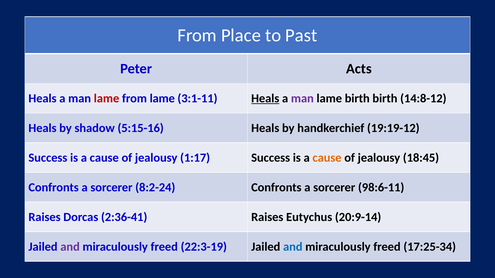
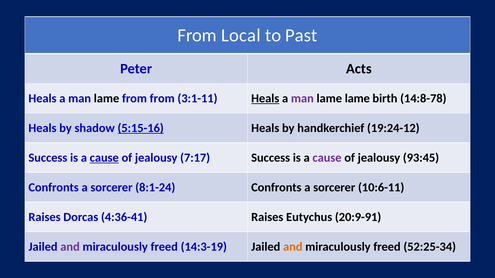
Place: Place -> Local (241, 35)
lame colour: red -> black (107, 98)
from lame: lame -> from (162, 98)
lame birth: birth -> lame (357, 98)
14:8-12: 14:8-12 -> 14:8-78 (423, 98)
5:15-16 underline: none -> present (141, 128)
19:19-12: 19:19-12 -> 19:24-12 (393, 128)
cause underline: none -> present (104, 158)
1:17: 1:17 -> 7:17 (195, 158)
cause colour: orange -> purple (327, 158)
18:45: 18:45 -> 93:45 (421, 158)
8:2-24: 8:2-24 -> 8:1-24 (155, 188)
98:6-11: 98:6-11 -> 10:6-11 (381, 188)
2:36-41: 2:36-41 -> 4:36-41 (124, 217)
20:9-14: 20:9-14 -> 20:9-91 (358, 217)
22:3-19: 22:3-19 -> 14:3-19 (204, 247)
and colour: blue -> orange (293, 247)
17:25-34: 17:25-34 -> 52:25-34 (430, 247)
